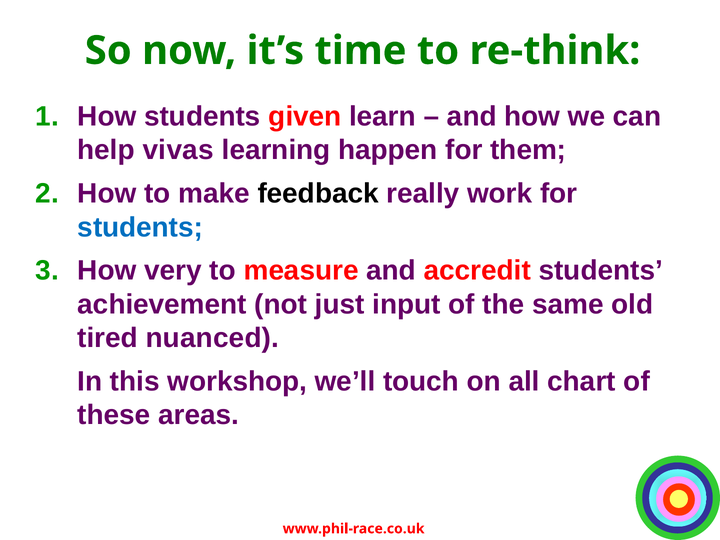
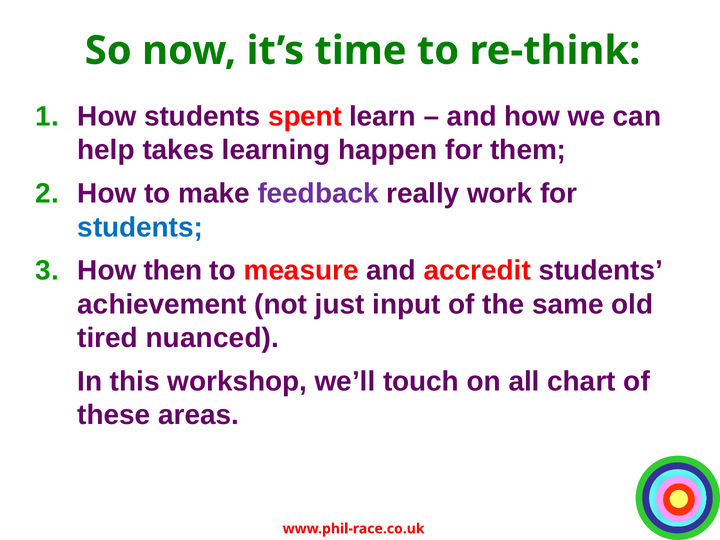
given: given -> spent (305, 117)
vivas: vivas -> takes (178, 150)
feedback colour: black -> purple (318, 194)
very: very -> then (173, 271)
